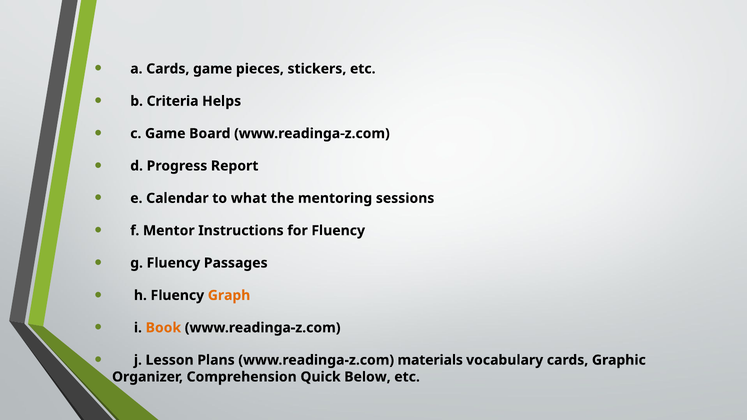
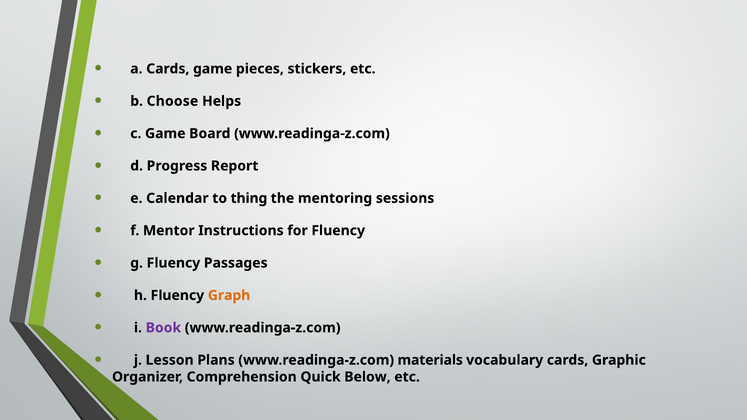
Criteria: Criteria -> Choose (172, 101)
what: what -> thing (249, 198)
Book colour: orange -> purple (163, 328)
